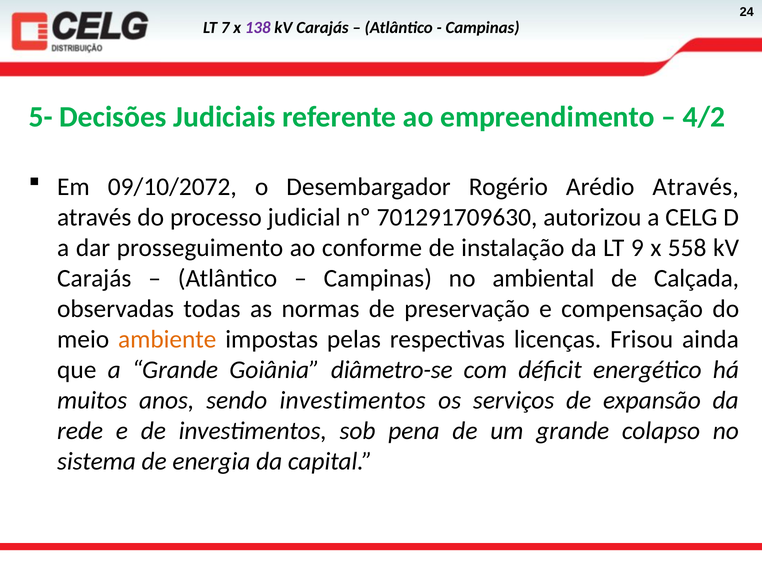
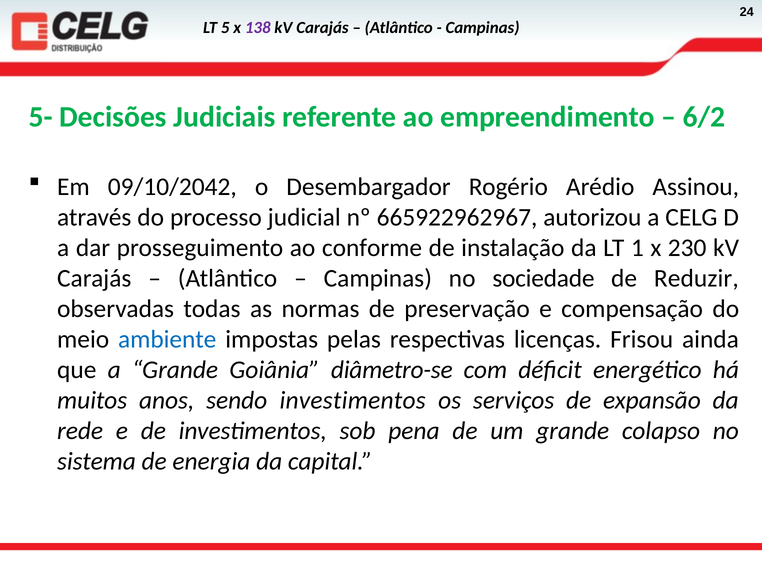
7: 7 -> 5 (225, 28)
4/2: 4/2 -> 6/2 (704, 117)
09/10/2072: 09/10/2072 -> 09/10/2042 (172, 187)
Arédio Através: Através -> Assinou (696, 187)
701291709630: 701291709630 -> 665922962967 (457, 217)
9: 9 -> 1 (637, 248)
558: 558 -> 230 (687, 248)
ambiental: ambiental -> sociedade (543, 278)
Calçada: Calçada -> Reduzir (696, 278)
ambiente colour: orange -> blue (167, 339)
